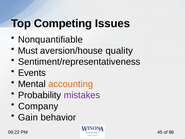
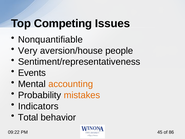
Must: Must -> Very (28, 51)
quality: quality -> people (119, 51)
mistakes colour: purple -> orange (82, 95)
Company: Company -> Indicators (38, 106)
Gain: Gain -> Total (28, 117)
